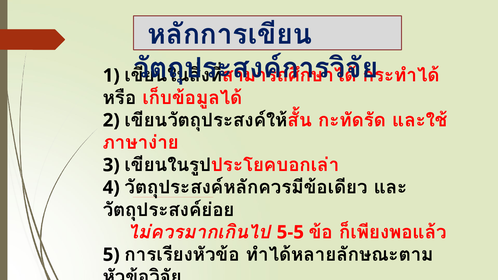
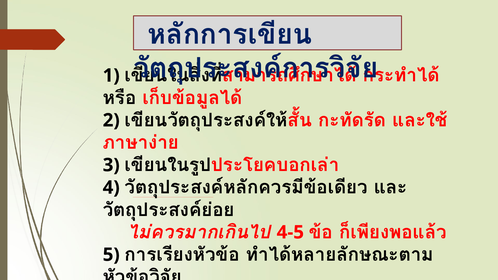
5-5: 5-5 -> 4-5 (290, 232)
